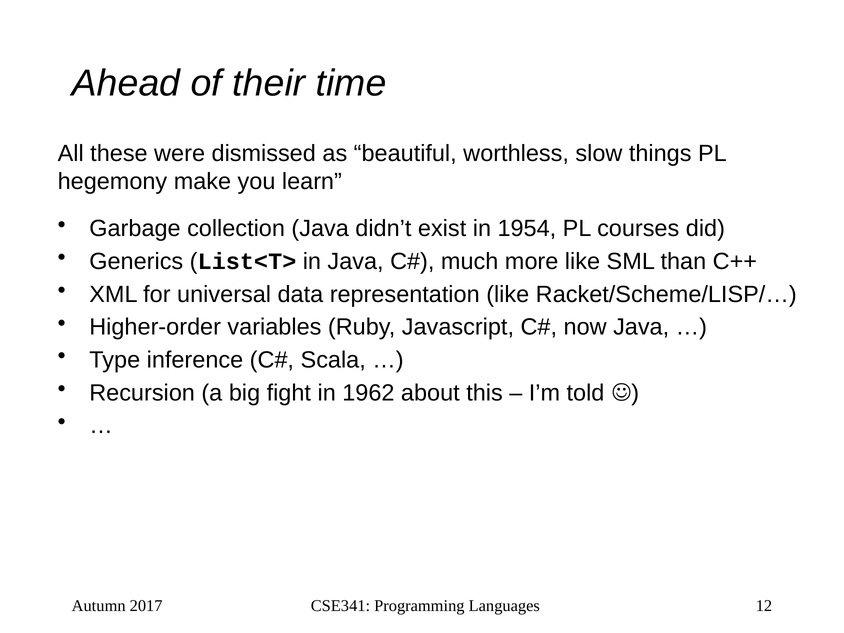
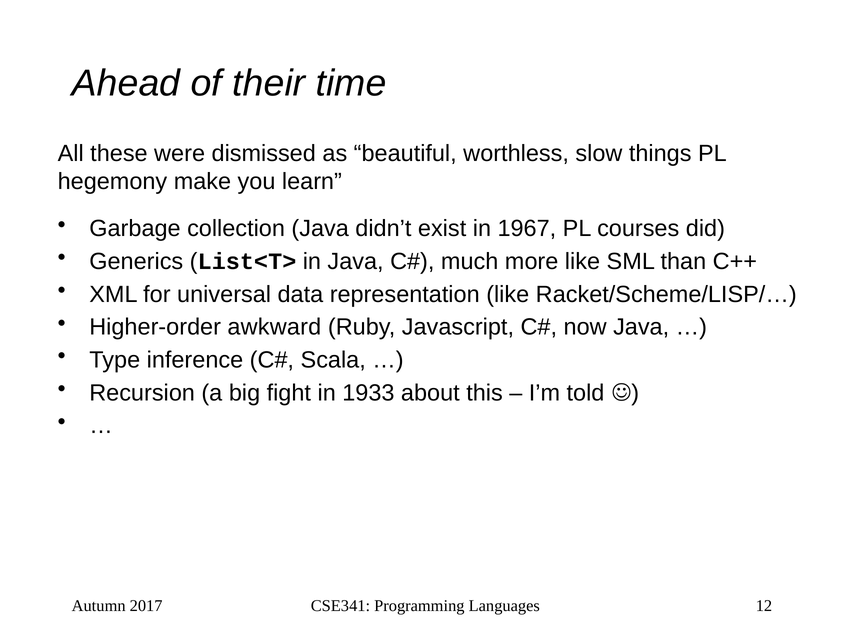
1954: 1954 -> 1967 (527, 229)
variables: variables -> awkward (274, 327)
1962: 1962 -> 1933 (368, 393)
